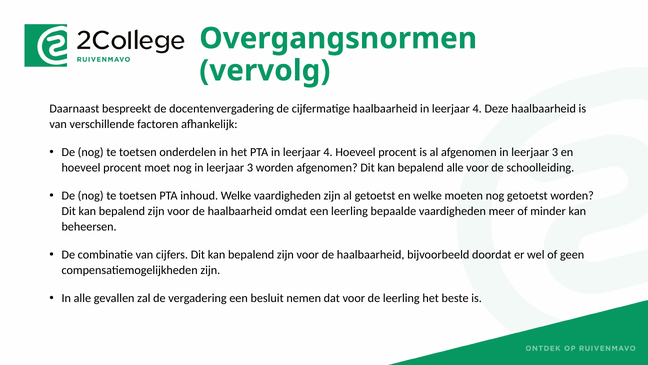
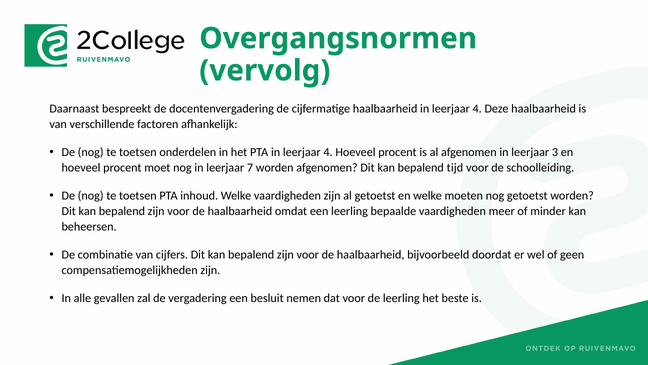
nog in leerjaar 3: 3 -> 7 (250, 168)
bepalend alle: alle -> tijd (455, 168)
